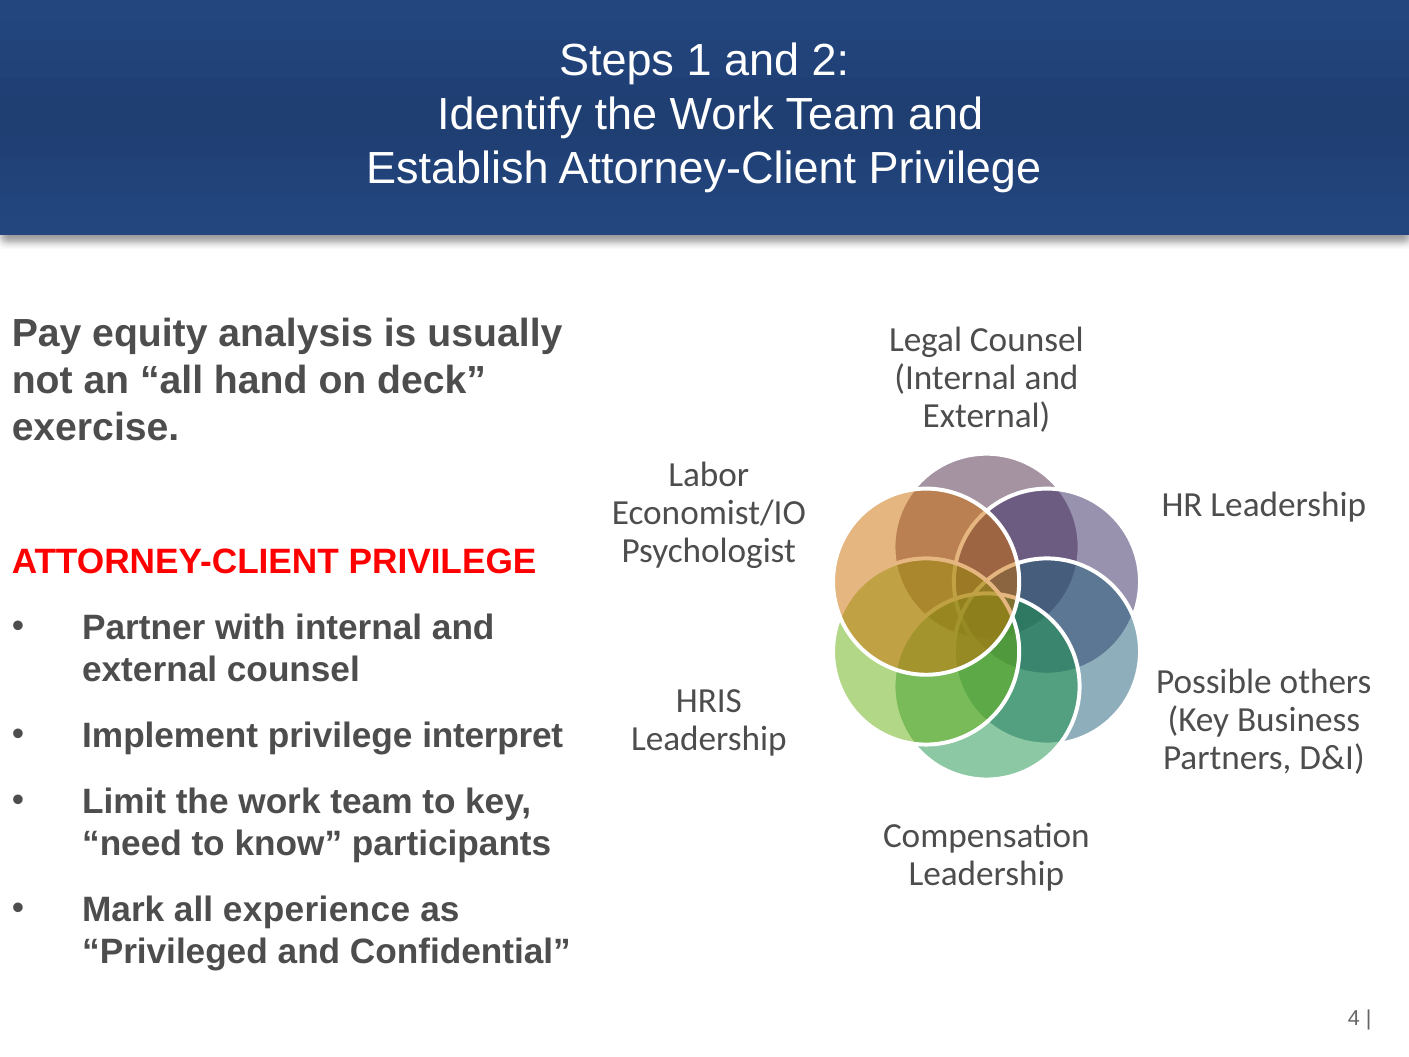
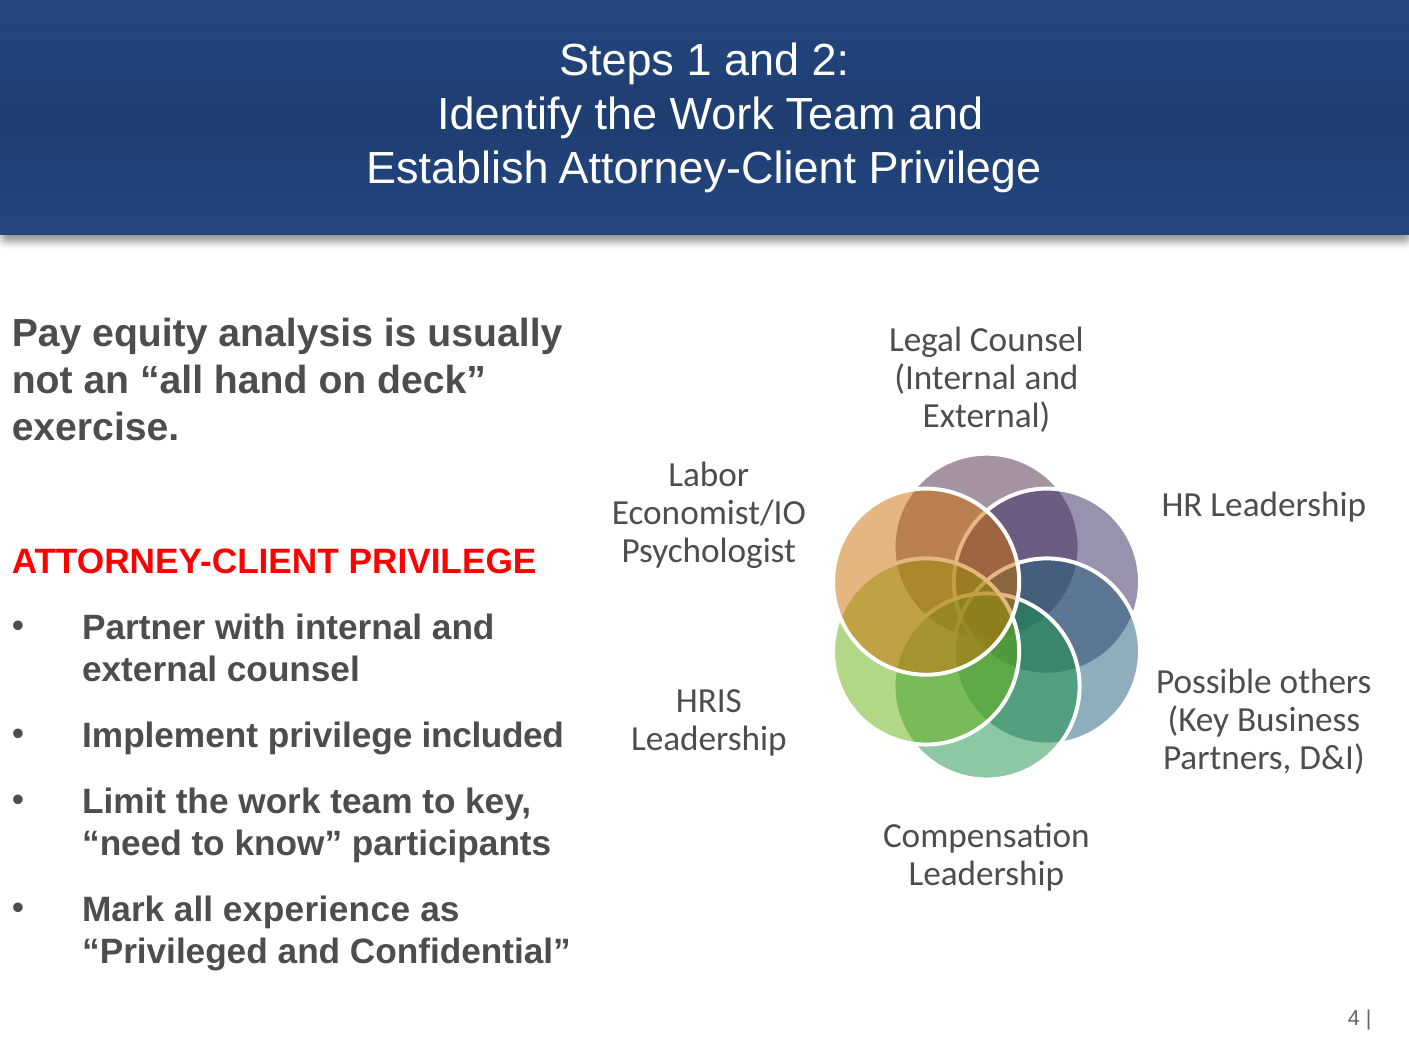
interpret: interpret -> included (493, 735)
